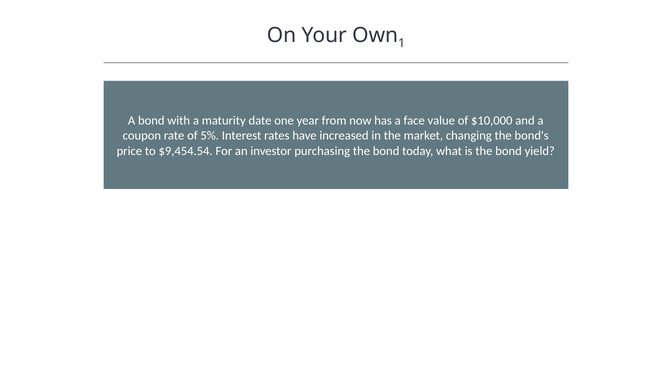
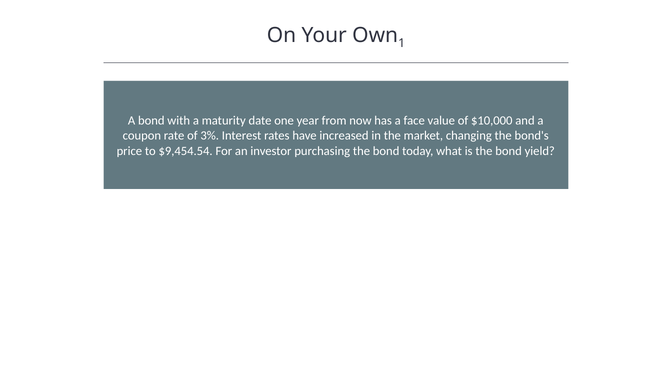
5%: 5% -> 3% (210, 136)
